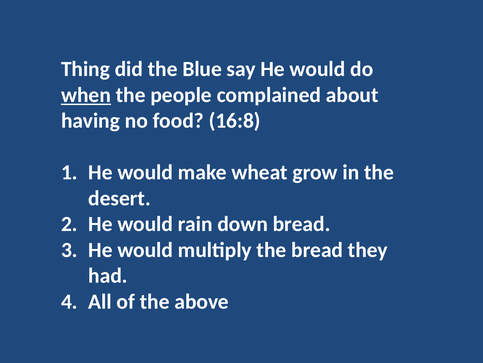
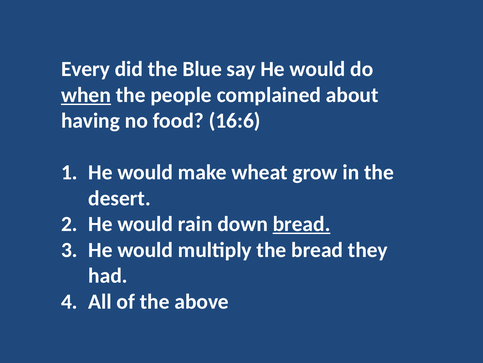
Thing: Thing -> Every (86, 69)
16:8: 16:8 -> 16:6 (235, 121)
bread underline: none -> present (302, 224)
